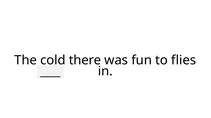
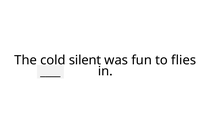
there: there -> silent (85, 60)
